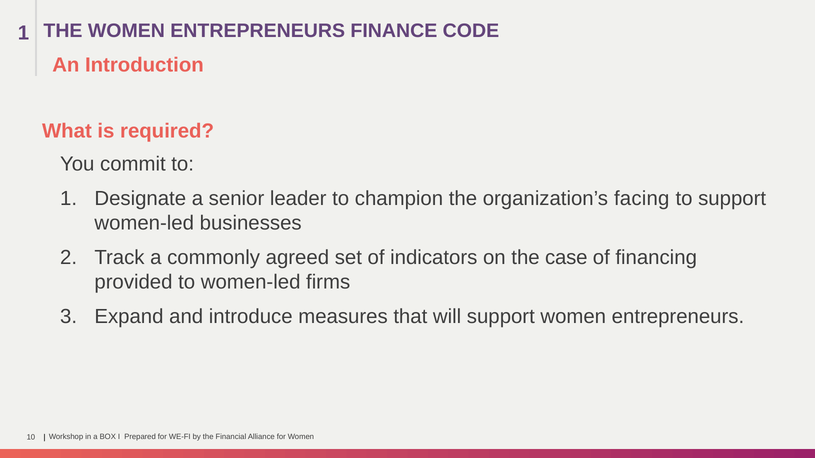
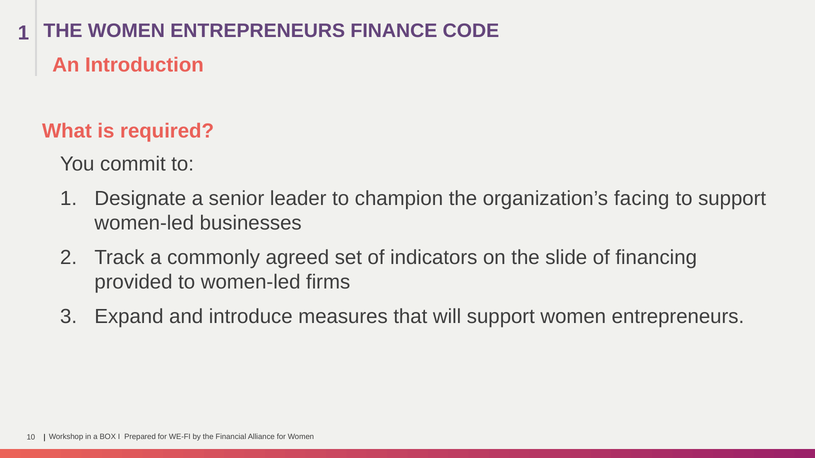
case: case -> slide (566, 258)
